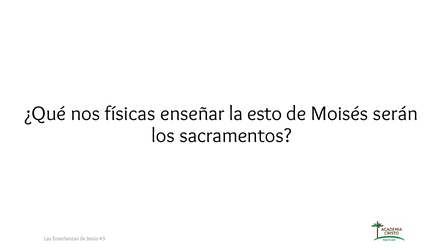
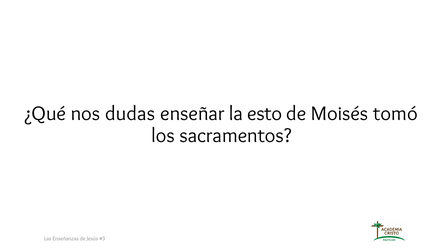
físicas: físicas -> dudas (130, 113)
serán: serán -> tomó (395, 113)
